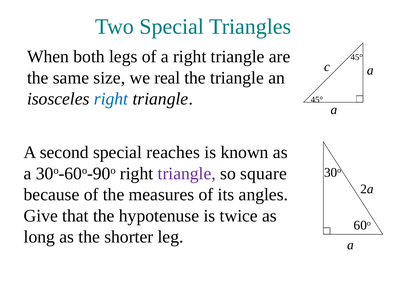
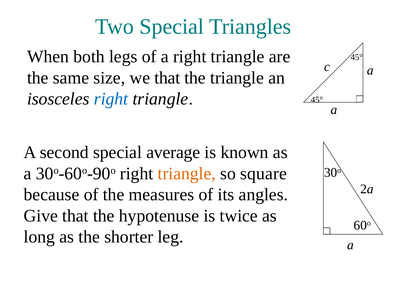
we real: real -> that (167, 78)
reaches: reaches -> average (173, 152)
triangle colour: purple -> orange (187, 173)
